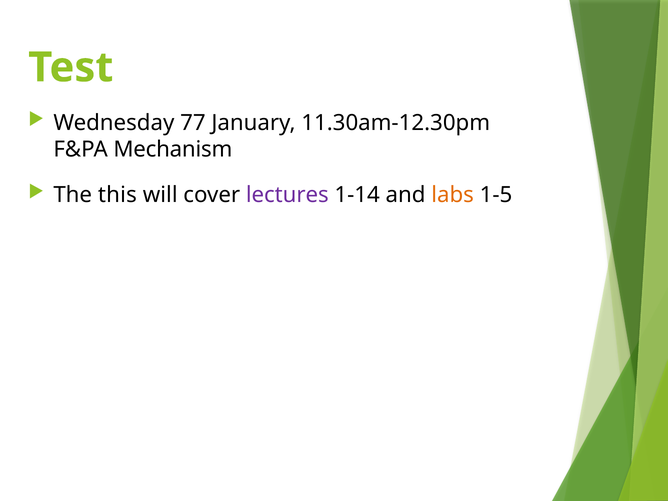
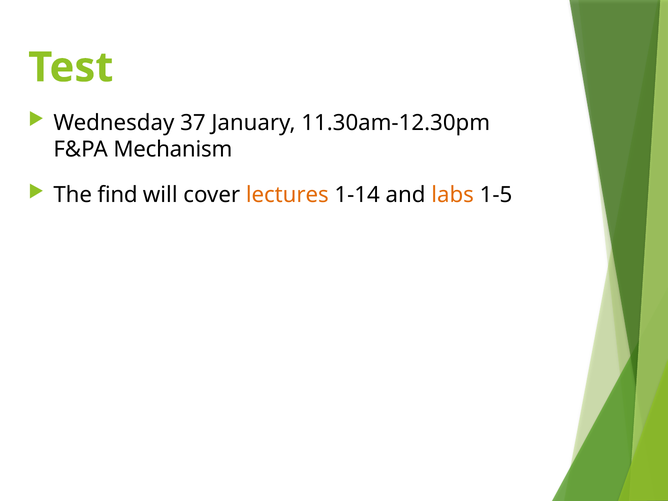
77: 77 -> 37 (193, 123)
this: this -> find (118, 195)
lectures colour: purple -> orange (287, 195)
